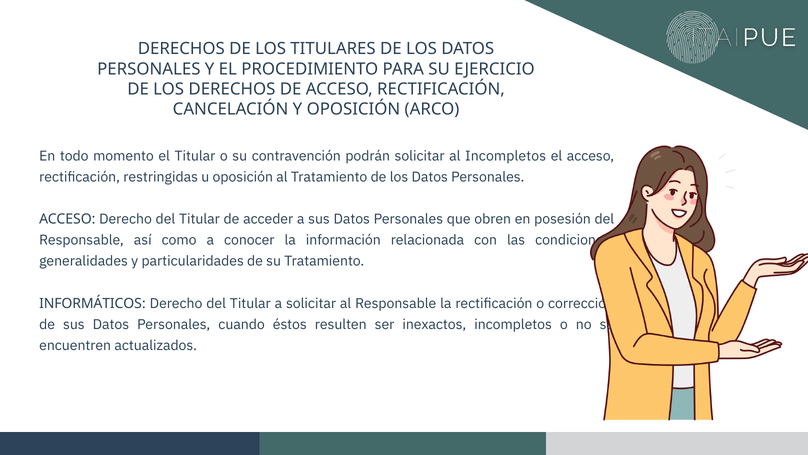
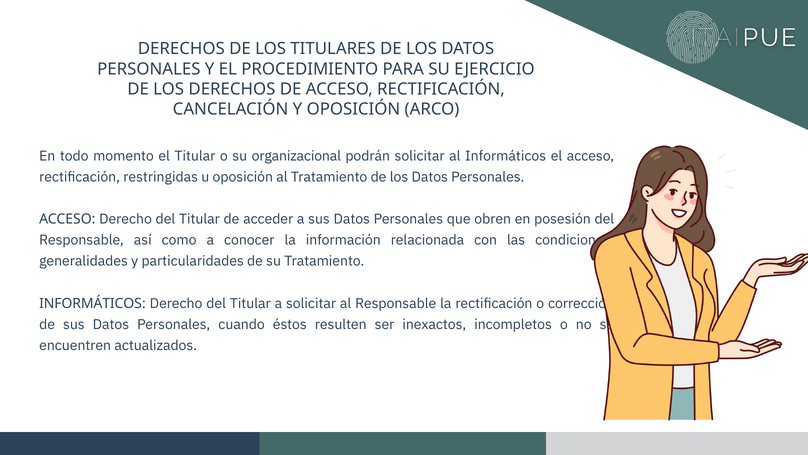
contravención: contravención -> organizacional (296, 156)
al Incompletos: Incompletos -> Informáticos (506, 156)
